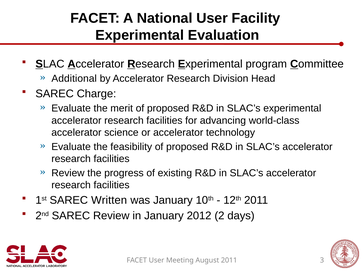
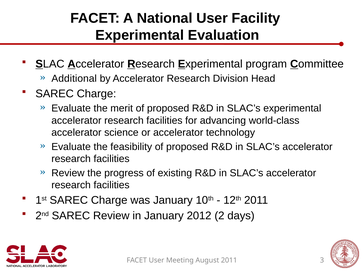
1st SAREC Written: Written -> Charge (109, 200)
